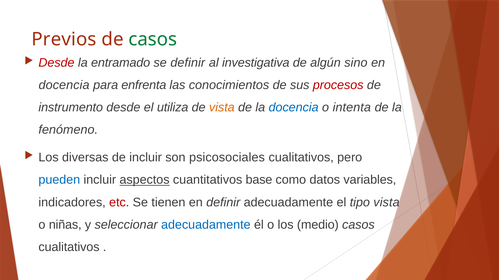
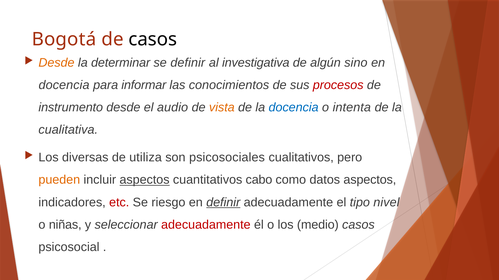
Previos: Previos -> Bogotá (64, 39)
casos colour: green -> black (153, 39)
Desde colour: red -> orange (56, 63)
entramado: entramado -> determinar (121, 63)
enfrenta: enfrenta -> informar (144, 85)
utiliza: utiliza -> audio (173, 108)
fenómeno: fenómeno -> cualitativa (68, 130)
de incluir: incluir -> utiliza (146, 158)
pueden colour: blue -> orange (59, 180)
base: base -> cabo (259, 180)
datos variables: variables -> aspectos (370, 180)
tienen: tienen -> riesgo (168, 203)
definir underline: none -> present (223, 203)
tipo vista: vista -> nivel (386, 203)
adecuadamente colour: blue -> red (206, 225)
cualitativos: cualitativos -> psicosocial (69, 248)
